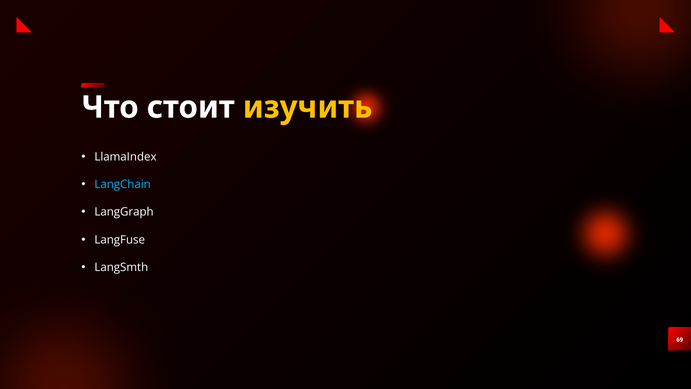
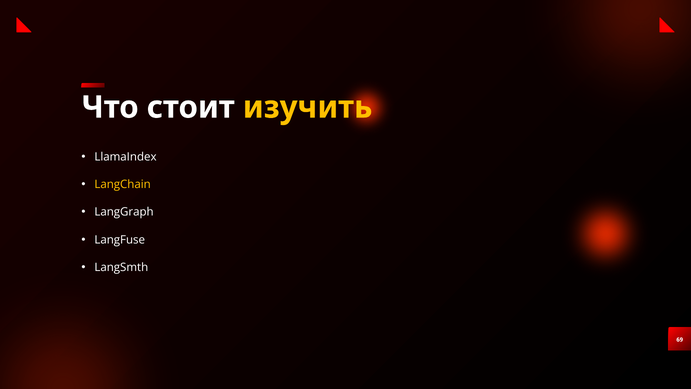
LangChain colour: light blue -> yellow (123, 184)
